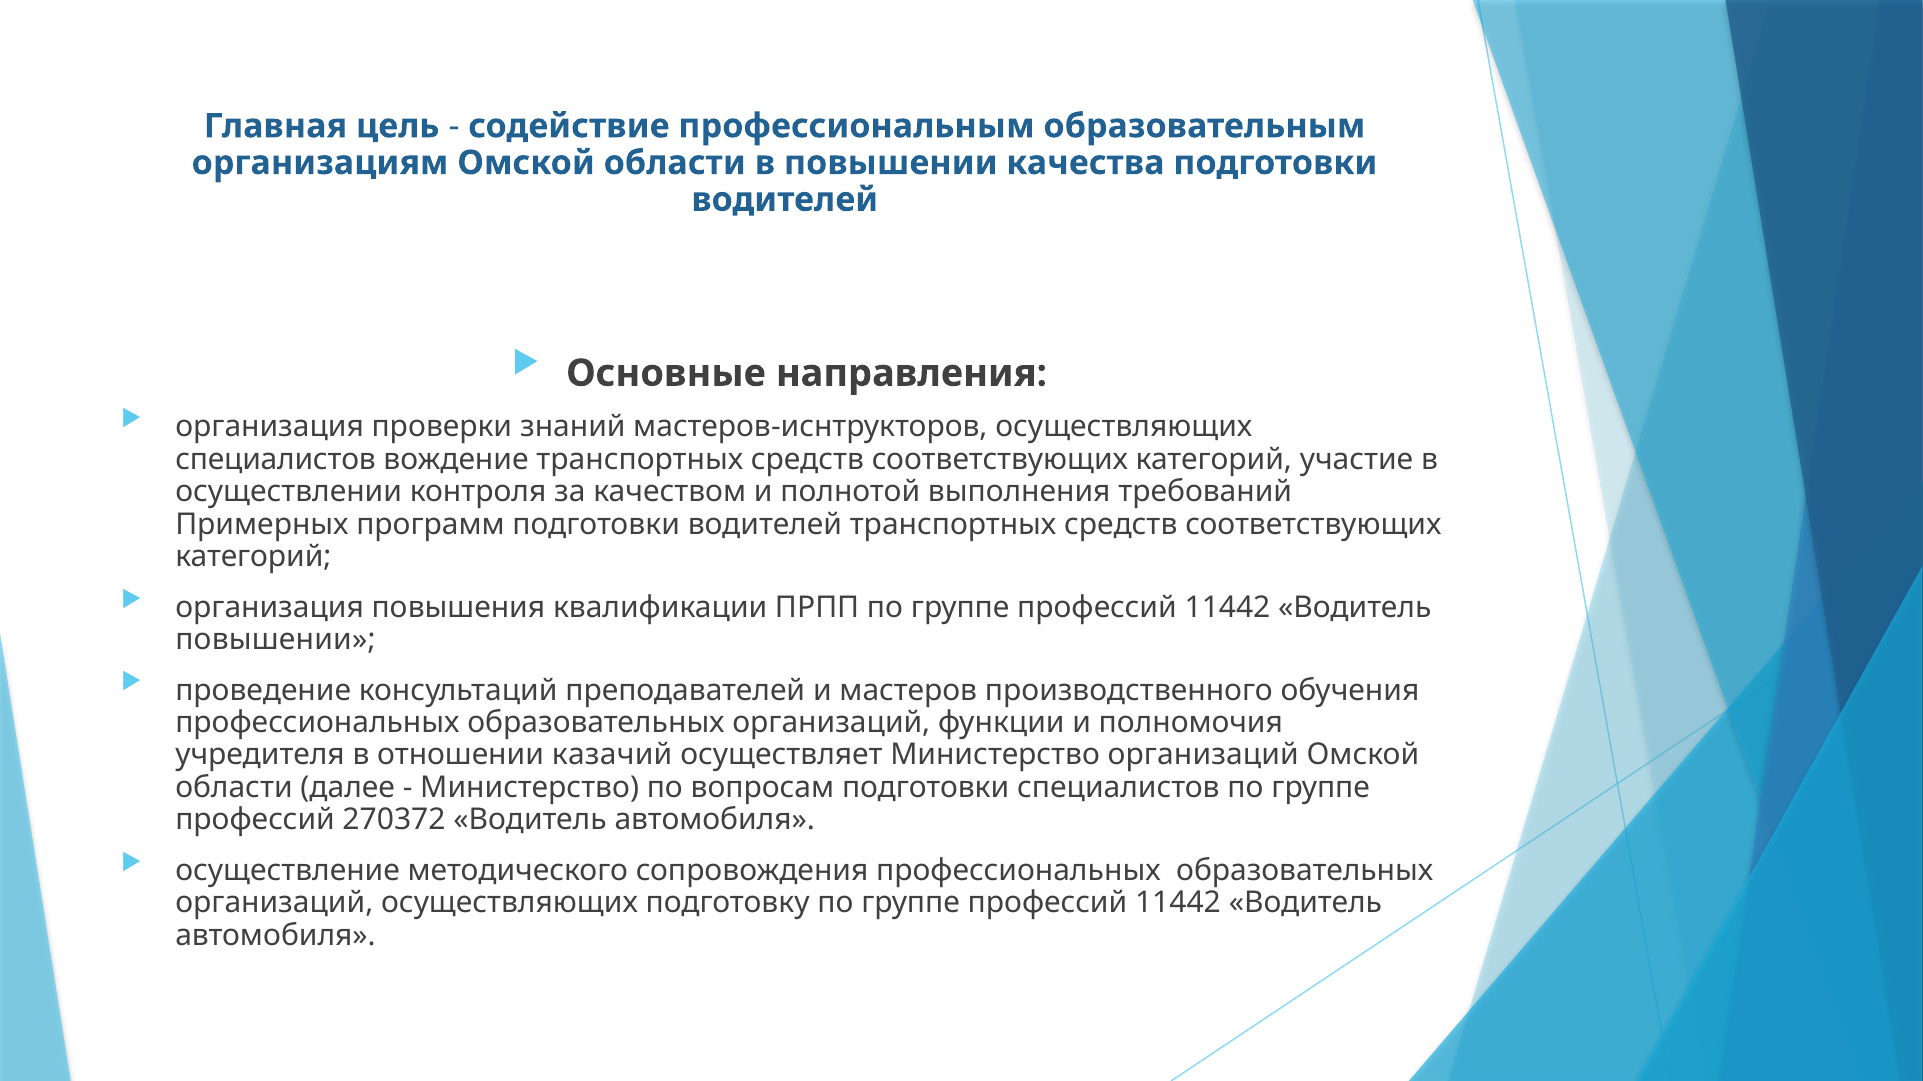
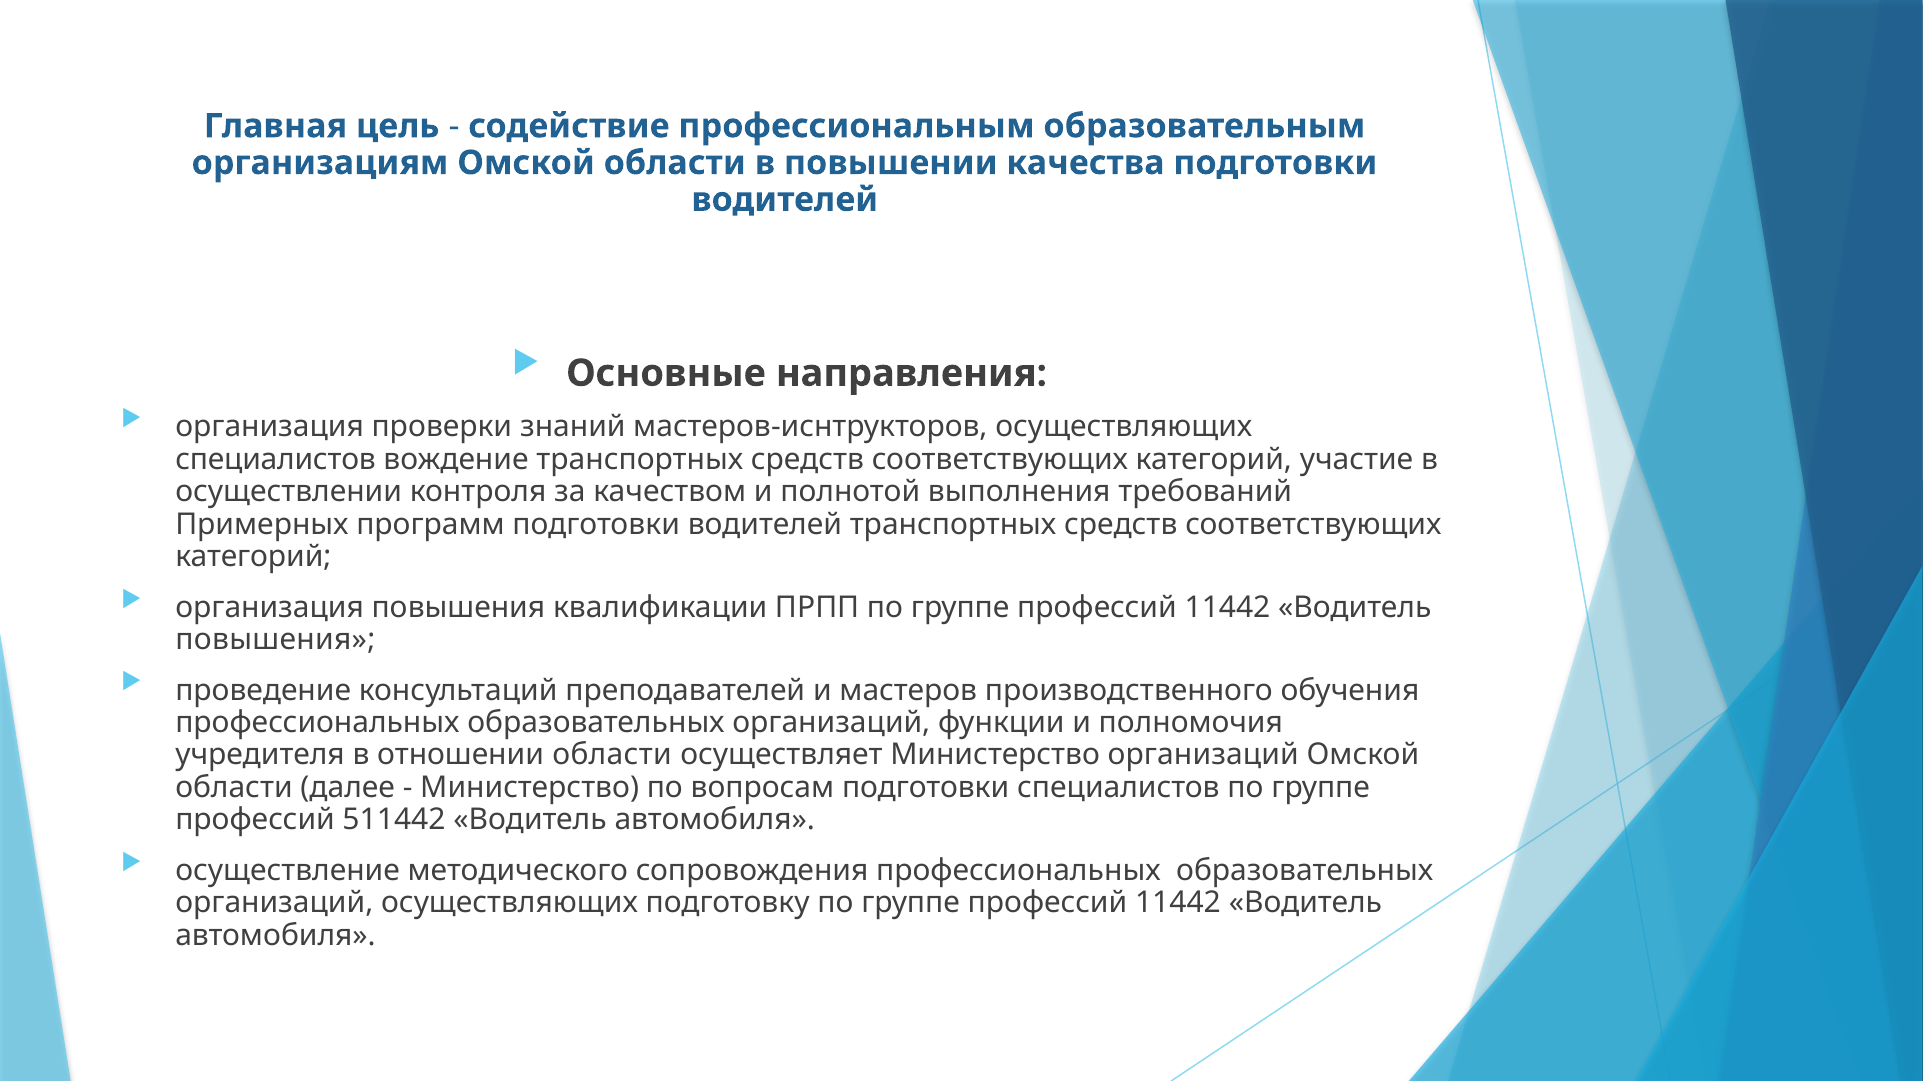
повышении: повышении -> повышения (275, 640)
отношении казачий: казачий -> области (612, 756)
270372: 270372 -> 511442 (394, 821)
